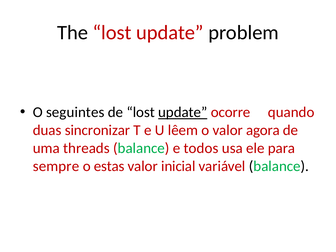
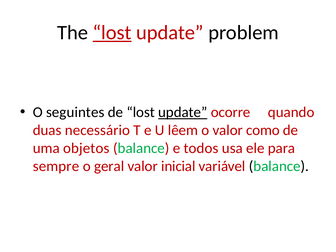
lost underline: none -> present (112, 33)
sincronizar: sincronizar -> necessário (97, 130)
agora: agora -> como (263, 130)
threads: threads -> objetos (86, 148)
estas: estas -> geral (109, 166)
